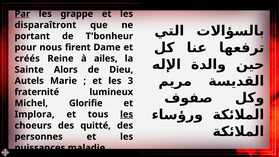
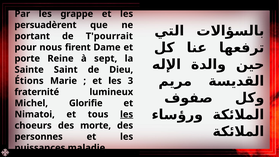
Par underline: present -> none (22, 14)
disparaîtront: disparaîtront -> persuadèrent (45, 25)
T'bonheur: T'bonheur -> T'pourrait (109, 36)
créés: créés -> porte (27, 58)
ailes: ailes -> sept (106, 58)
Alors: Alors -> Saint (66, 70)
Autels: Autels -> Étions (29, 81)
Implora: Implora -> Nimatoi (35, 114)
quitté: quitté -> morte (96, 125)
